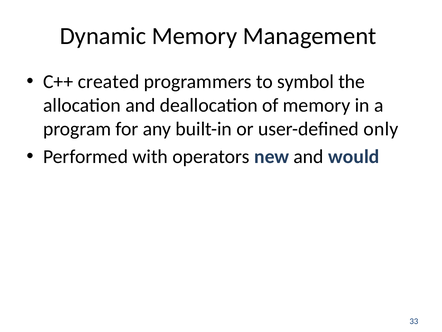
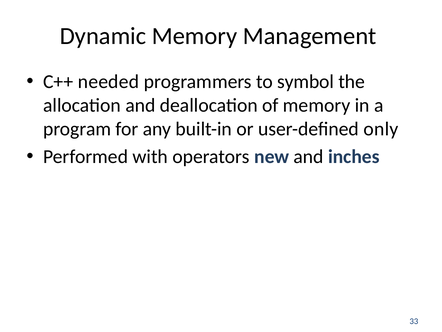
created: created -> needed (109, 82)
would: would -> inches (354, 156)
